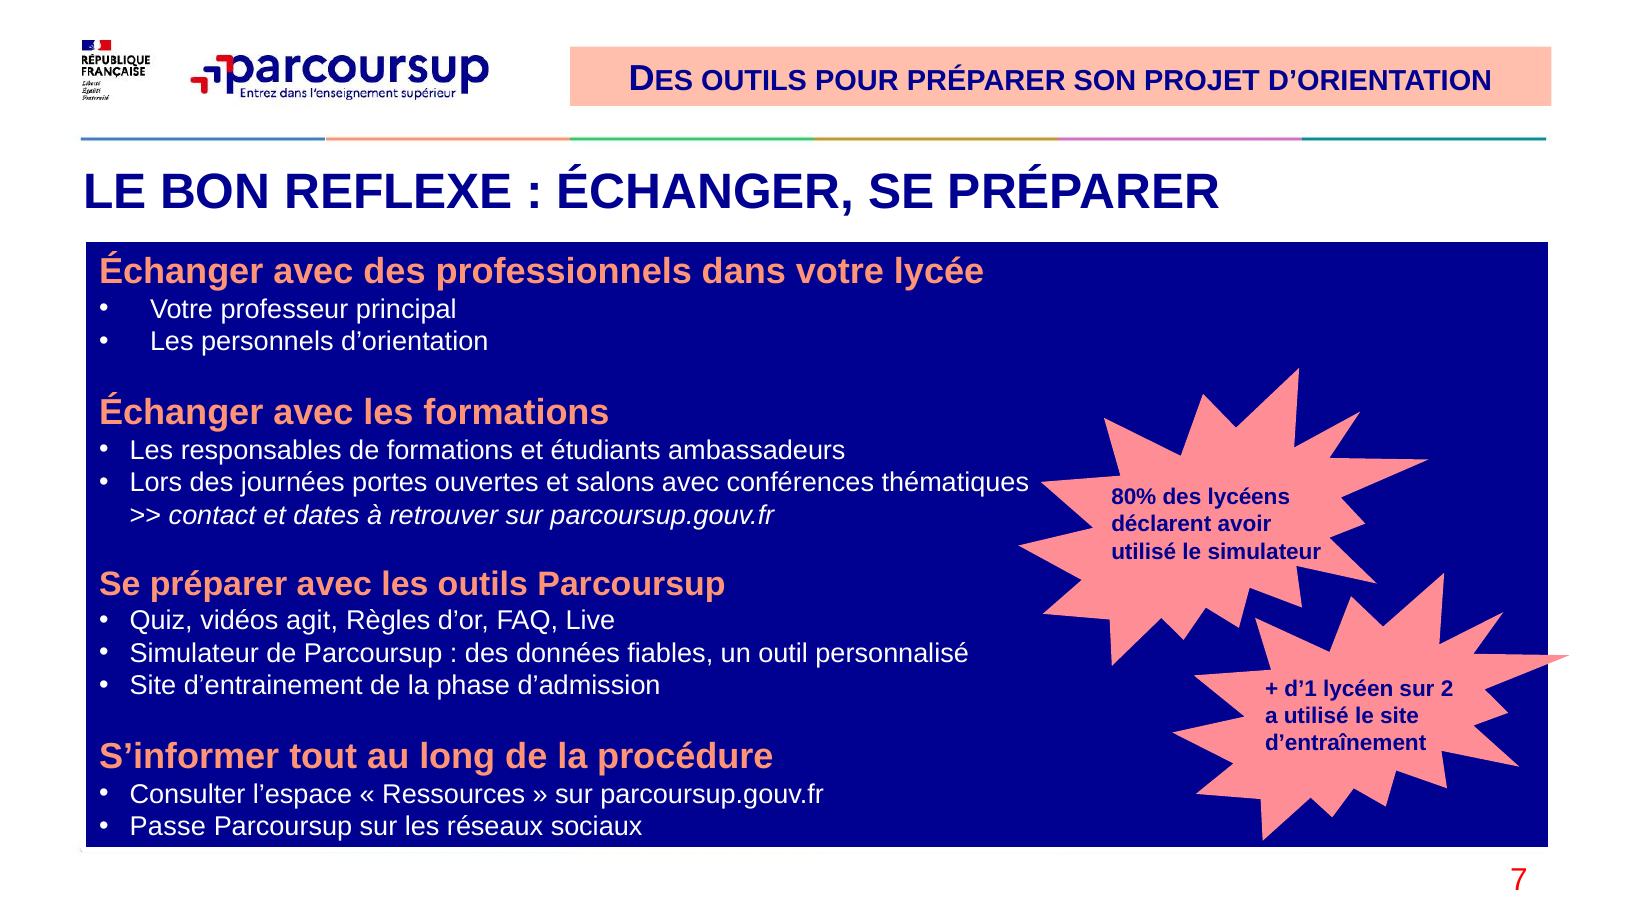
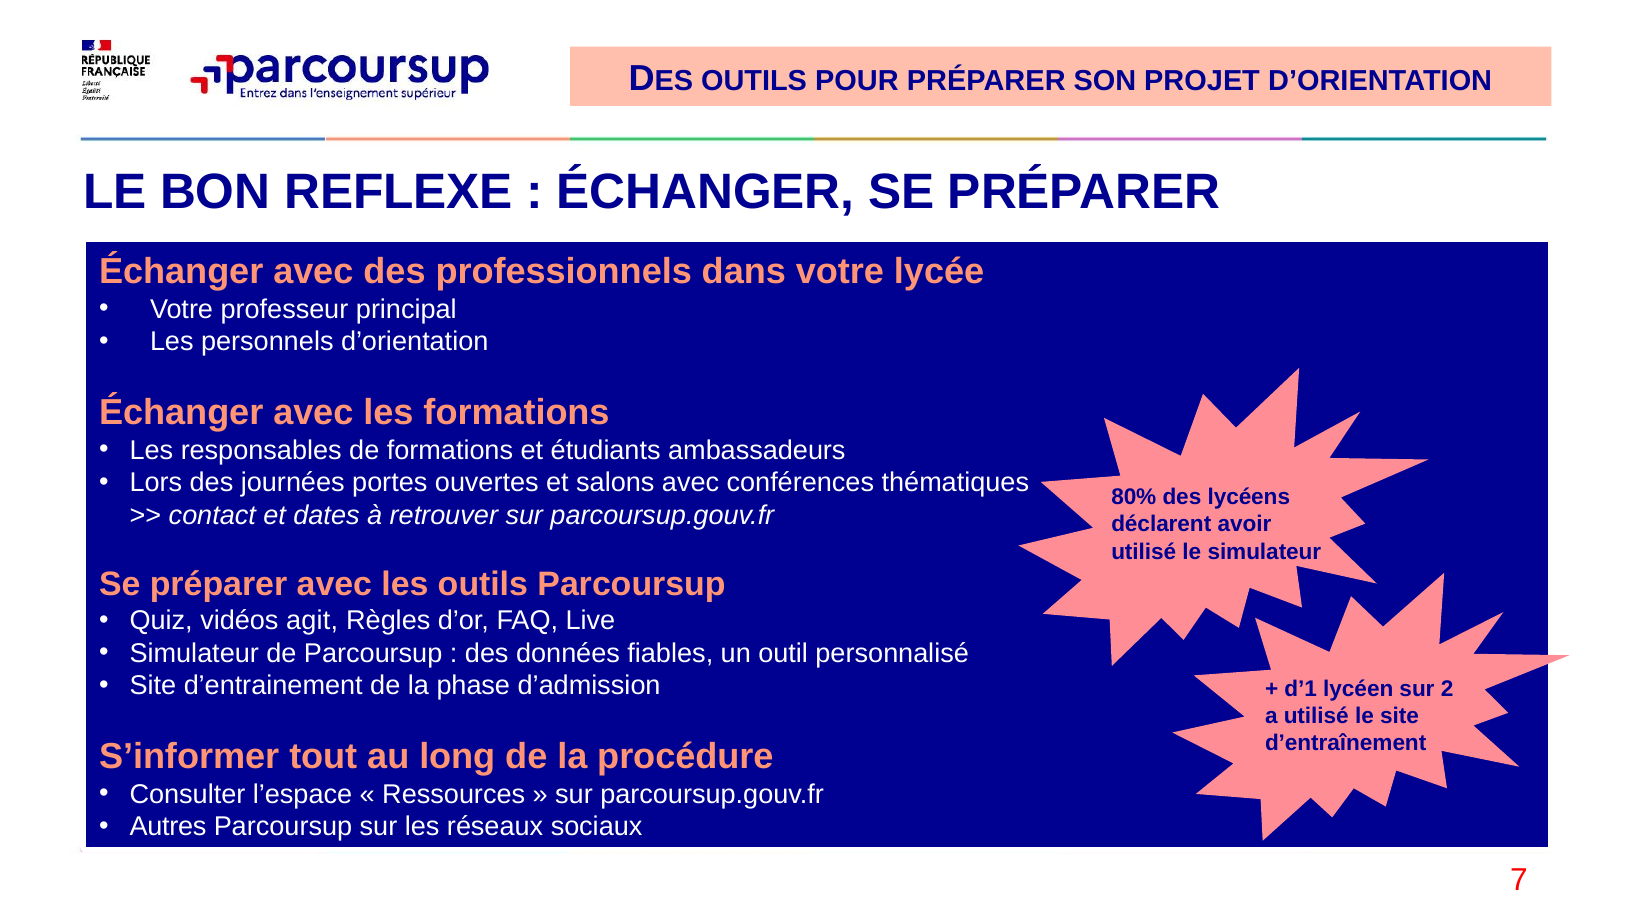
Passe: Passe -> Autres (168, 827)
